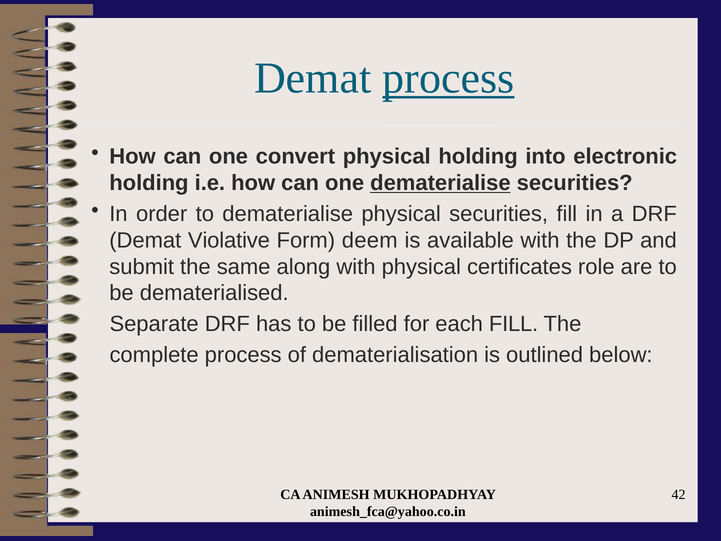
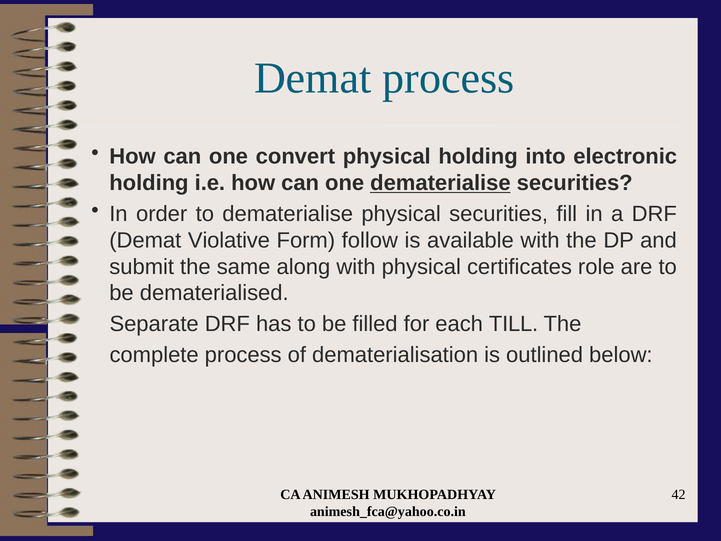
process underline: present -> none (448, 78)
deem: deem -> follow (370, 240)
each FILL: FILL -> TILL (514, 324)
